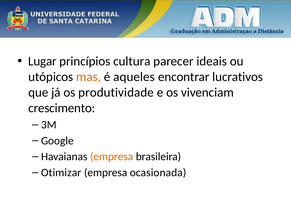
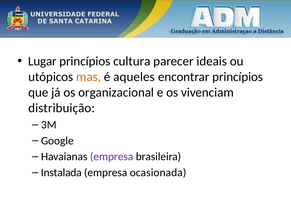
encontrar lucrativos: lucrativos -> princípios (238, 77)
produtividade: produtividade -> organizacional (116, 92)
crescimento: crescimento -> distribuição (62, 108)
empresa colour: orange -> purple (112, 156)
Otimizar: Otimizar -> Instalada (61, 172)
